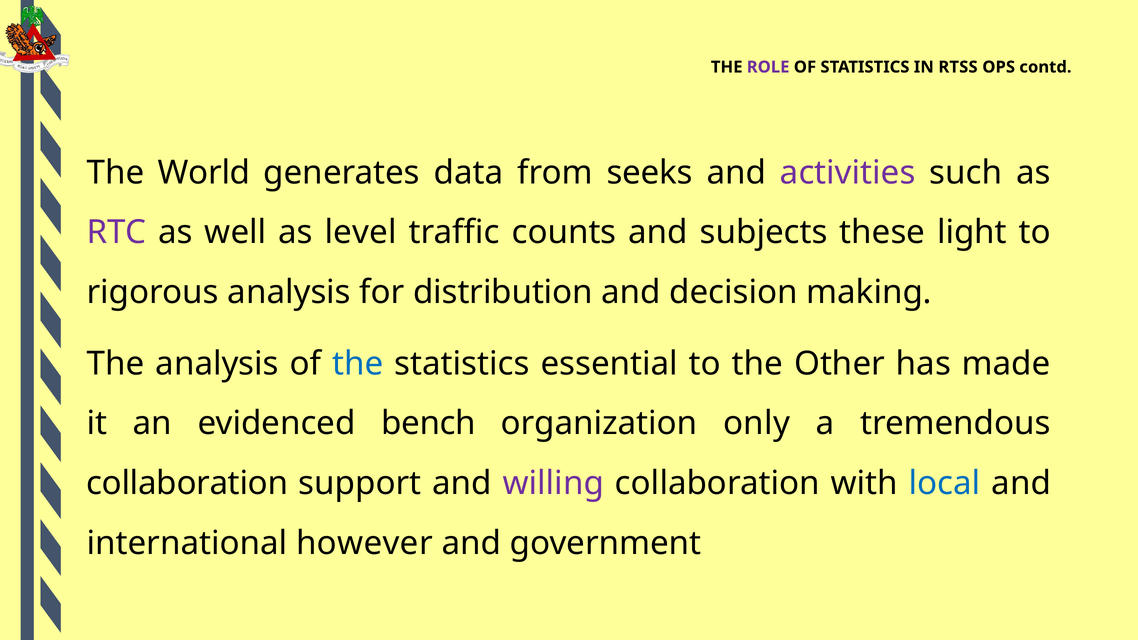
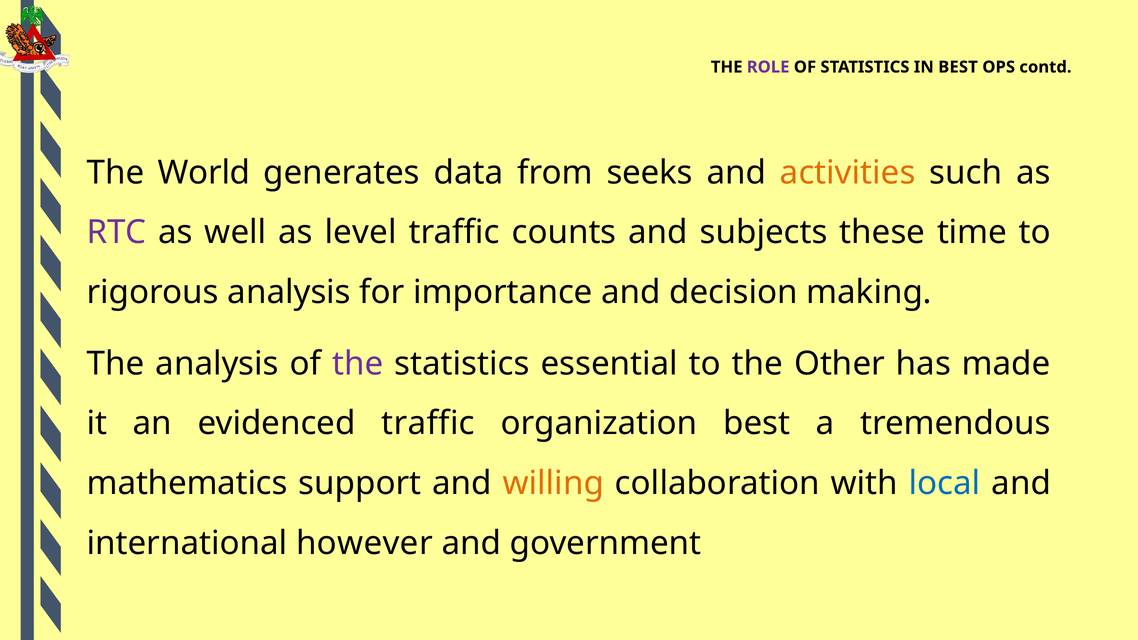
IN RTSS: RTSS -> BEST (958, 67)
activities colour: purple -> orange (848, 173)
light: light -> time (972, 232)
distribution: distribution -> importance (503, 292)
the colour: blue -> purple (358, 364)
evidenced bench: bench -> traffic (428, 424)
organization only: only -> best (757, 424)
collaboration: collaboration -> mathematics (187, 483)
willing colour: purple -> orange (553, 483)
